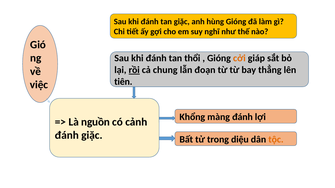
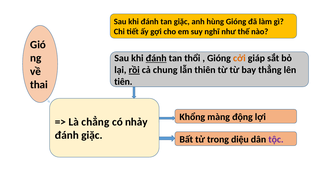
đánh underline: none -> present (156, 58)
đoạn: đoạn -> thiên (205, 70)
việc: việc -> thai (39, 85)
màng đánh: đánh -> động (242, 117)
nguồn: nguồn -> chẳng (95, 122)
cảnh: cảnh -> nhảy (136, 122)
tộc colour: orange -> purple (276, 140)
